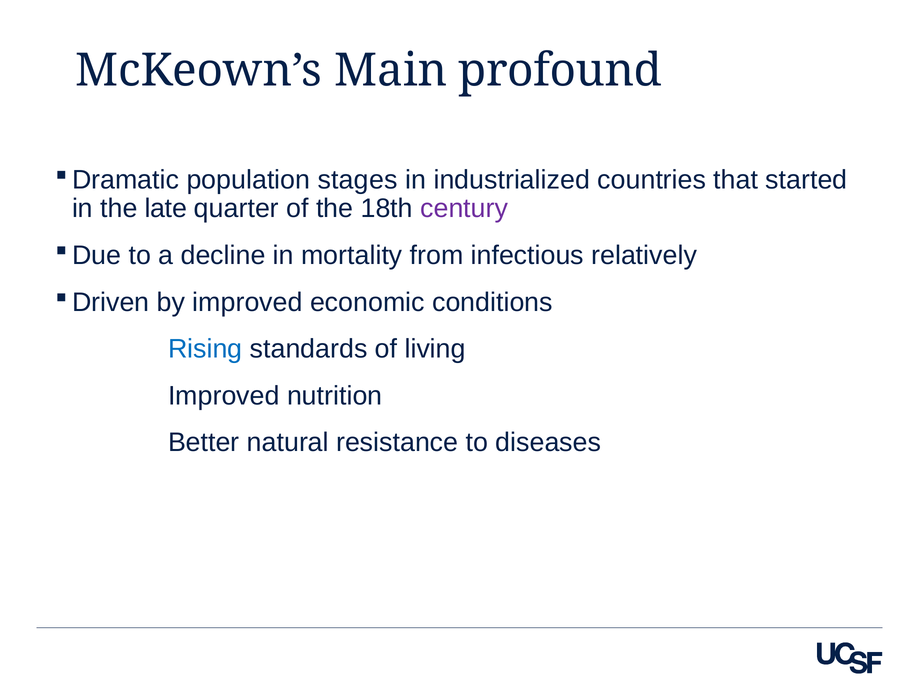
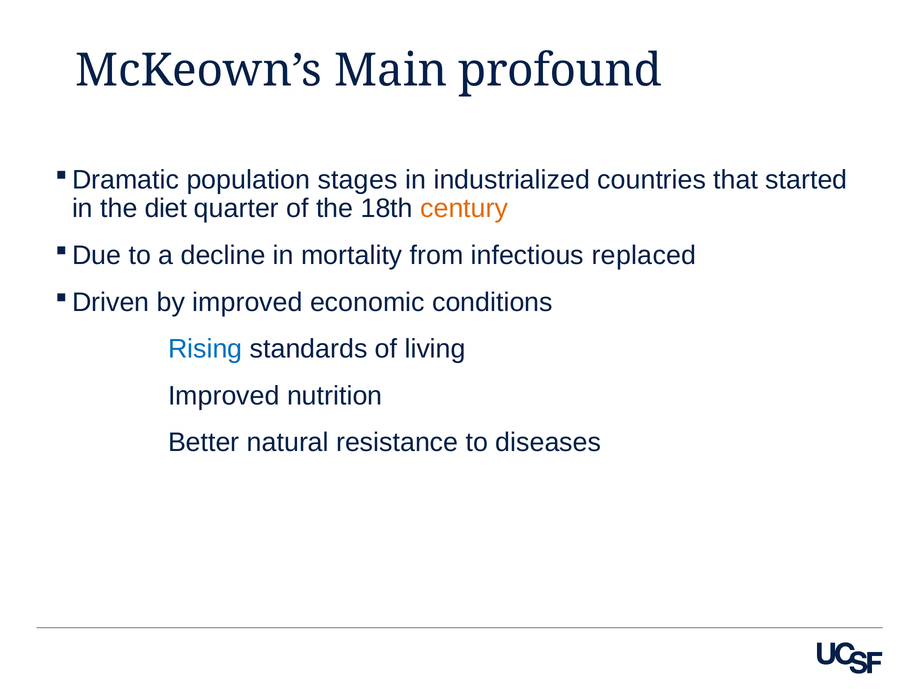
late: late -> diet (166, 209)
century colour: purple -> orange (464, 209)
relatively: relatively -> replaced (644, 255)
